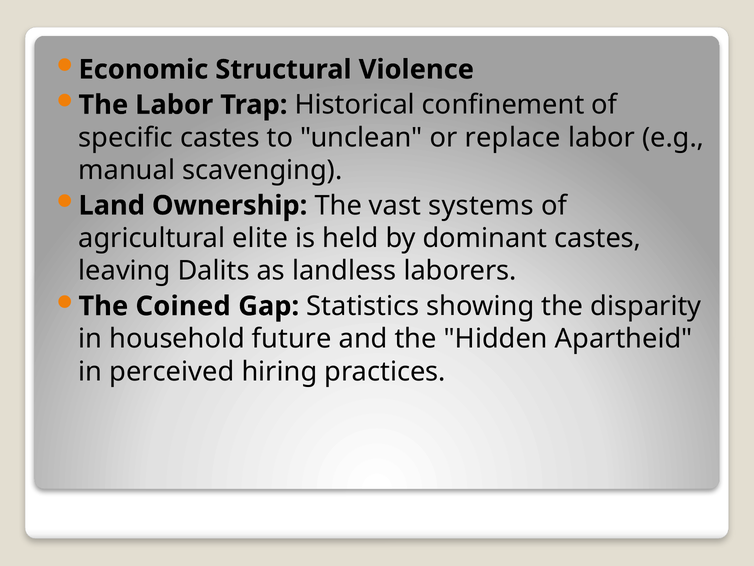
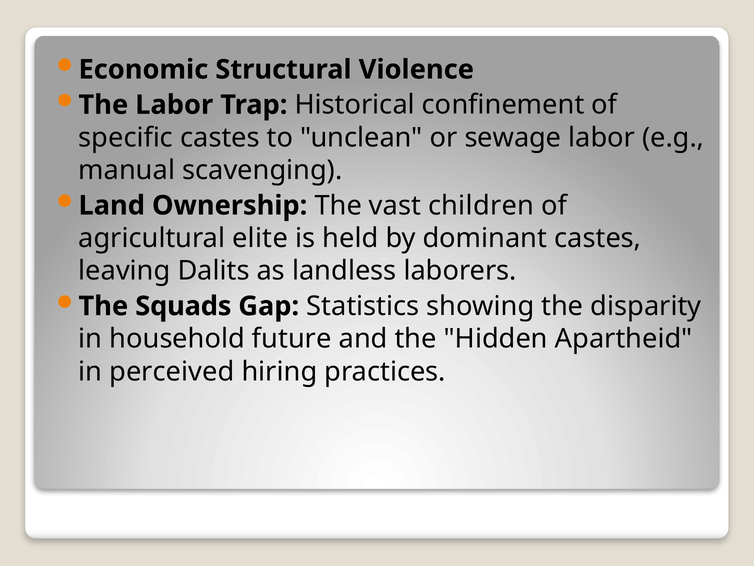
replace: replace -> sewage (513, 137)
systems: systems -> children (481, 205)
Coined: Coined -> Squads (183, 306)
